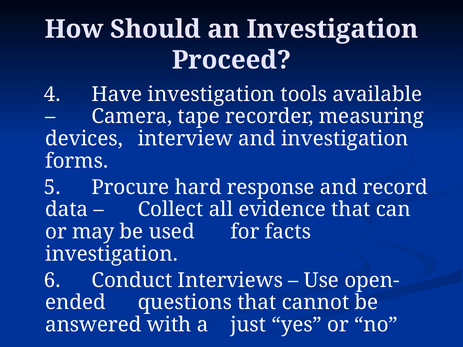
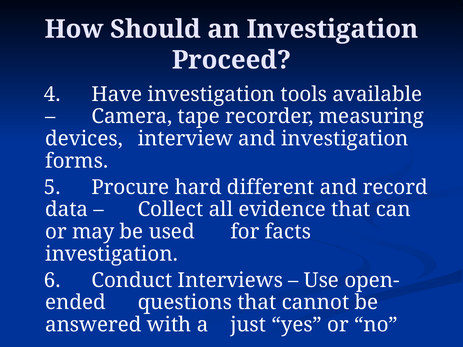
response: response -> different (271, 187)
